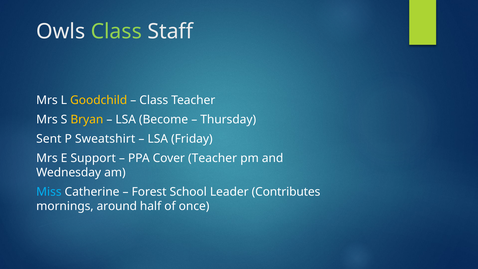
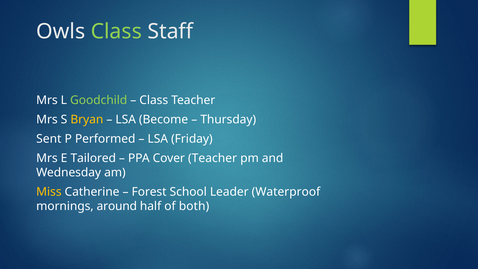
Goodchild colour: yellow -> light green (99, 100)
Sweatshirt: Sweatshirt -> Performed (105, 139)
Support: Support -> Tailored (93, 158)
Miss colour: light blue -> yellow (49, 192)
Contributes: Contributes -> Waterproof (286, 192)
once: once -> both (194, 206)
